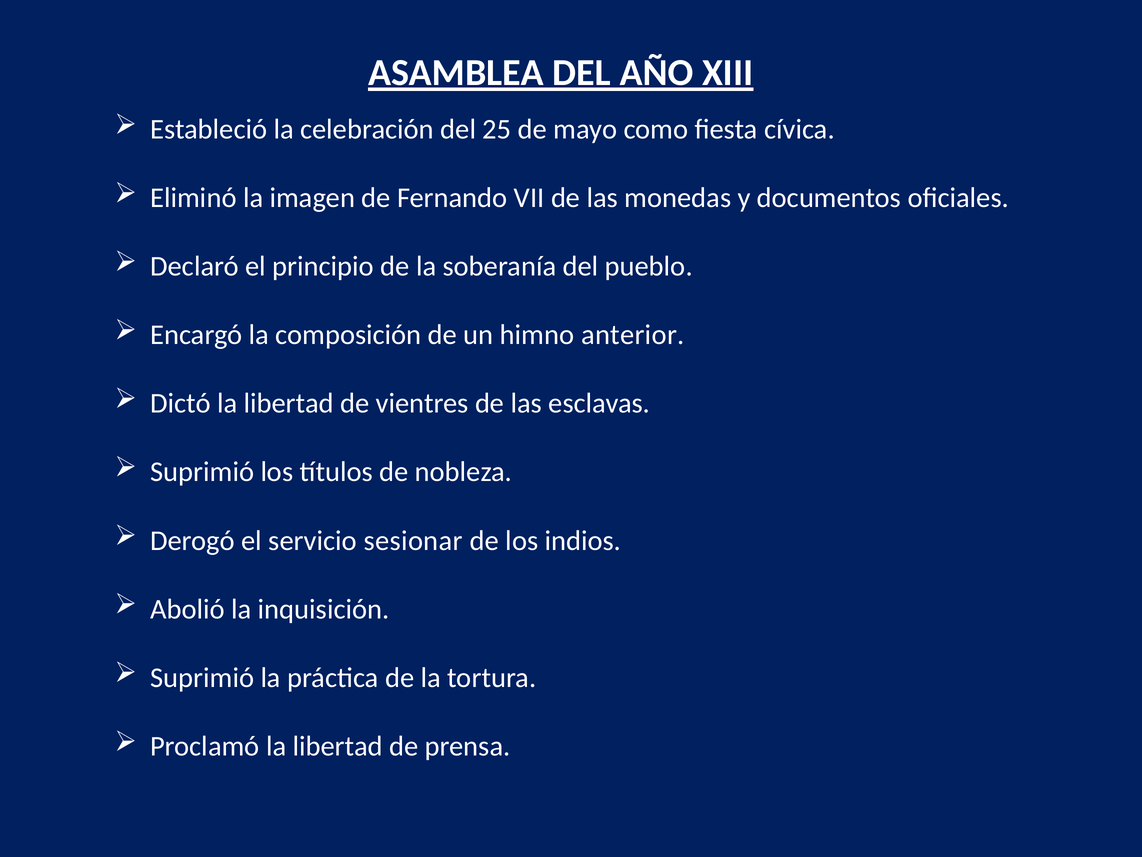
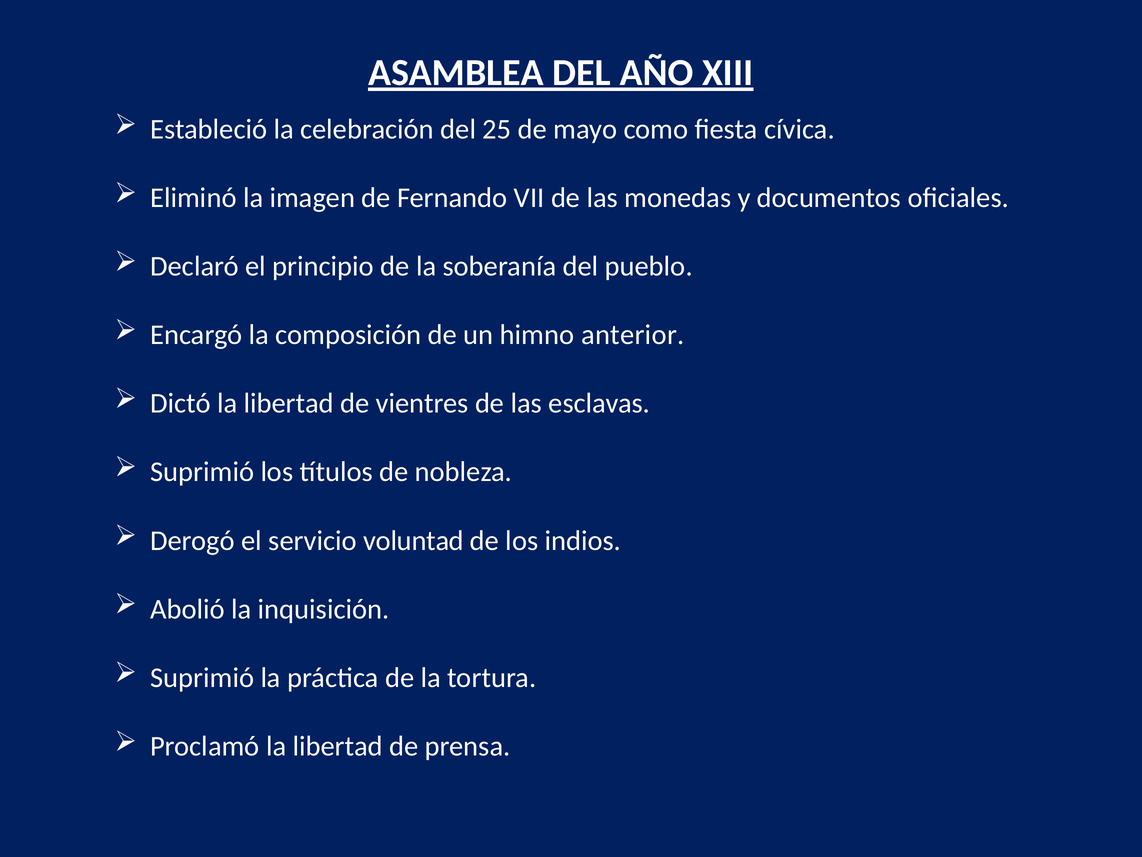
sesionar: sesionar -> voluntad (414, 540)
